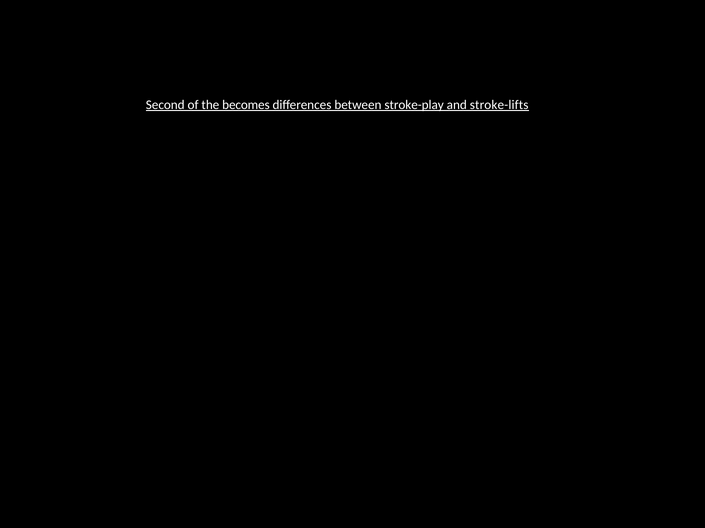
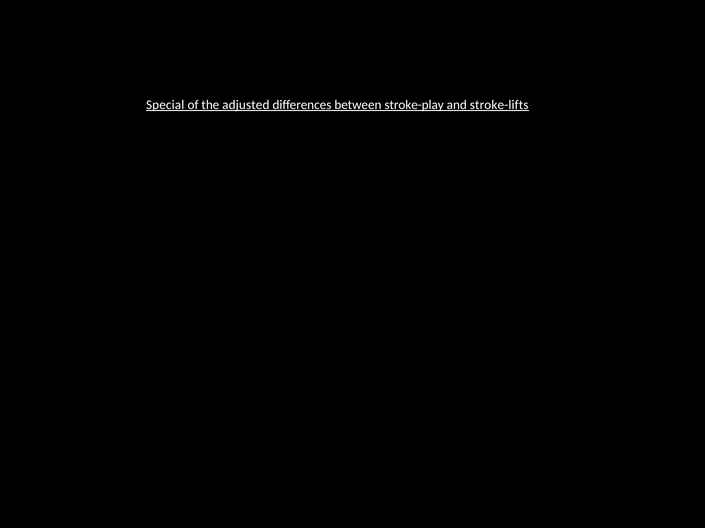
Second: Second -> Special (165, 105)
becomes: becomes -> adjusted (246, 105)
